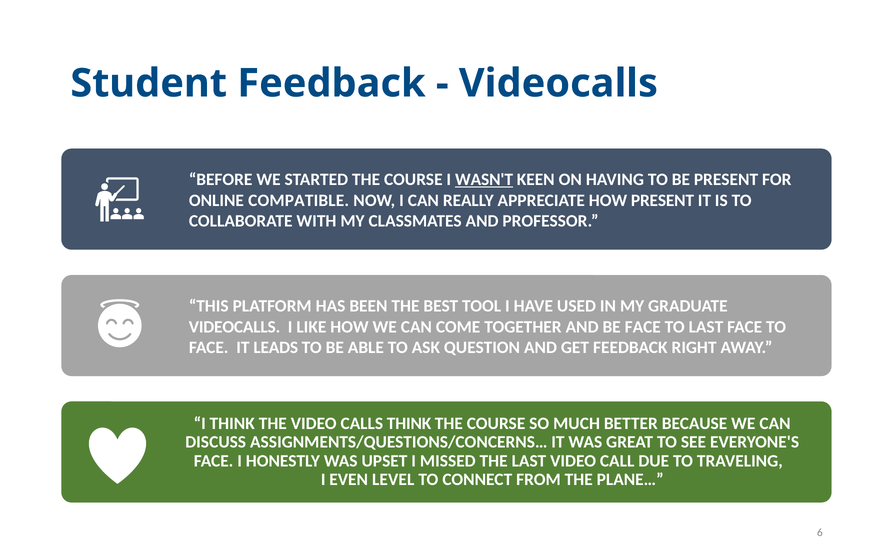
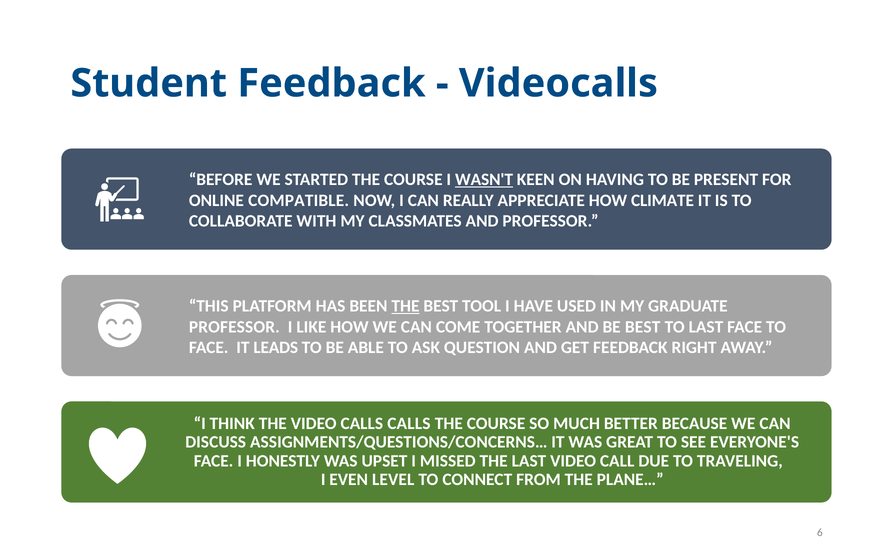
HOW PRESENT: PRESENT -> CLIMATE (662, 200)
THE underline: none -> present (405, 306)
VIDEOCALLS: VIDEOCALLS -> PROFESSOR (234, 327)
BE FACE: FACE -> BEST (643, 327)
CALLS THINK: THINK -> CALLS (409, 423)
